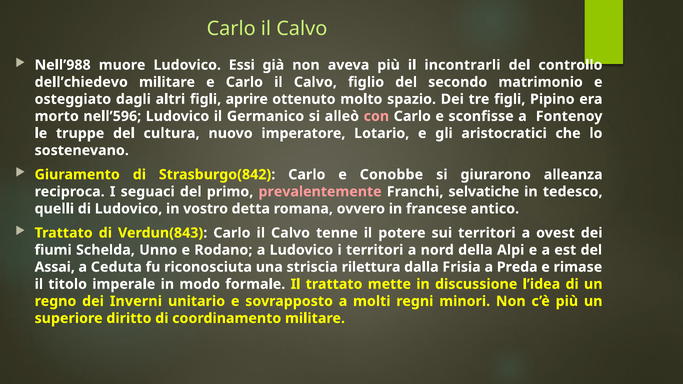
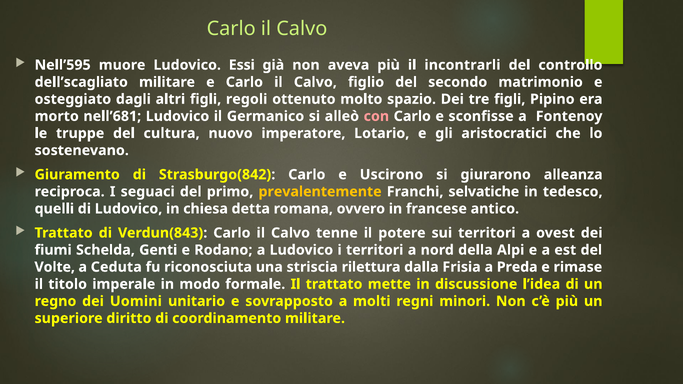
Nell’988: Nell’988 -> Nell’595 (63, 65)
dell’chiedevo: dell’chiedevo -> dell’scagliato (81, 82)
aprire: aprire -> regoli (247, 99)
nell’596: nell’596 -> nell’681 (112, 116)
Conobbe: Conobbe -> Uscirono (391, 175)
prevalentemente colour: pink -> yellow (320, 192)
vostro: vostro -> chiesa (206, 209)
Unno: Unno -> Genti (158, 250)
Assai: Assai -> Volte (55, 267)
Inverni: Inverni -> Uomini (136, 301)
